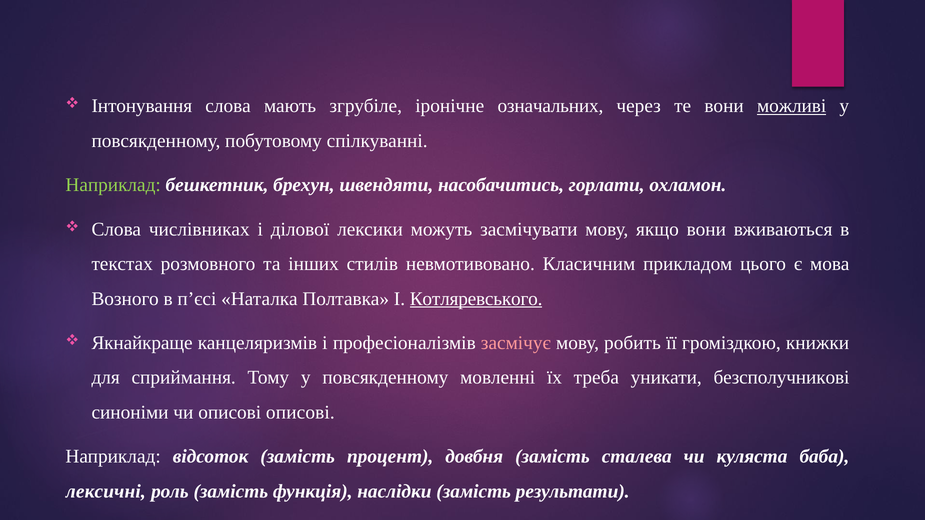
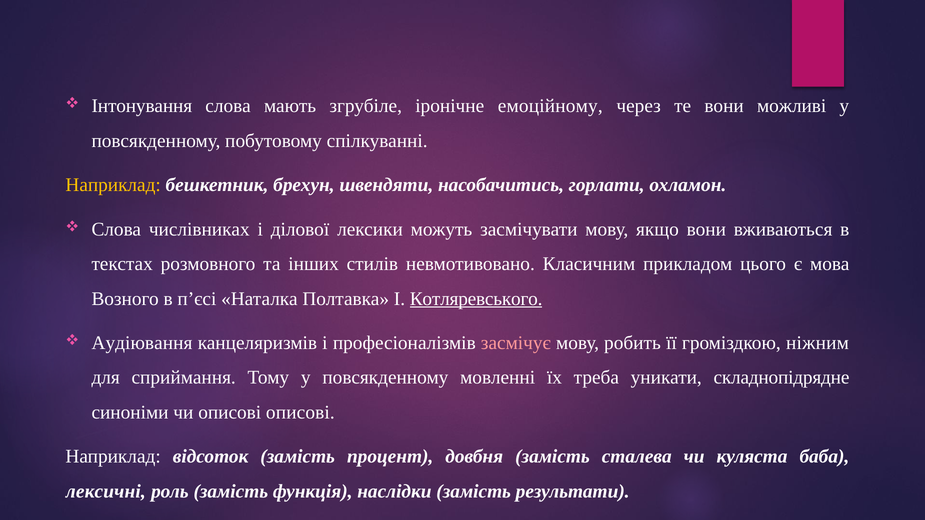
означальних: означальних -> емоційному (550, 106)
можливі underline: present -> none (792, 106)
Наприклад colour: light green -> yellow (113, 185)
Якнайкраще: Якнайкраще -> Аудіювання (142, 343)
книжки: книжки -> ніжним (817, 343)
безсполучникові: безсполучникові -> складнопідрядне (781, 378)
